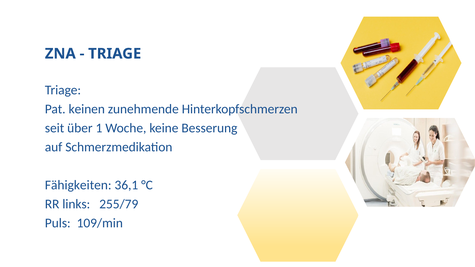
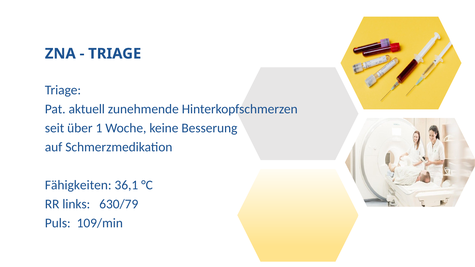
keinen: keinen -> aktuell (87, 109)
255/79: 255/79 -> 630/79 (119, 204)
